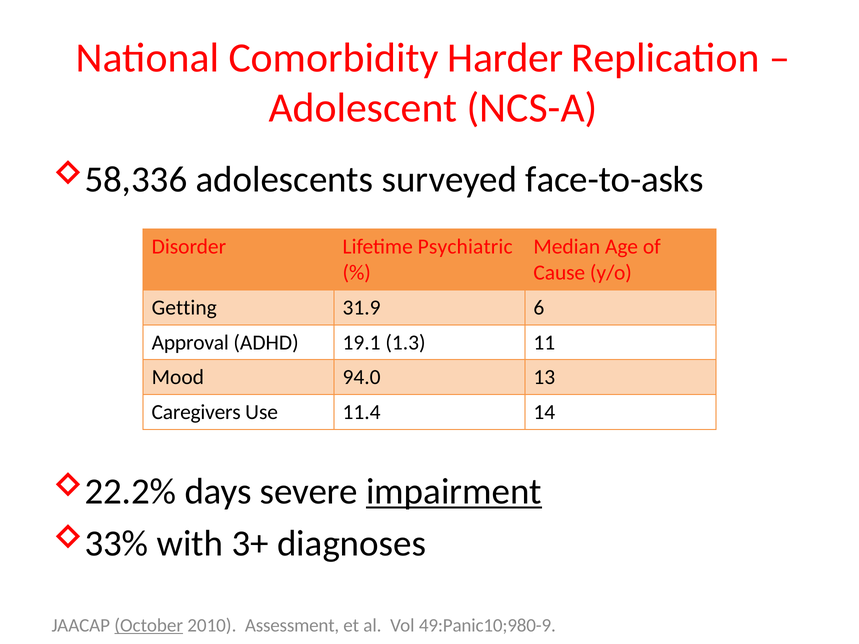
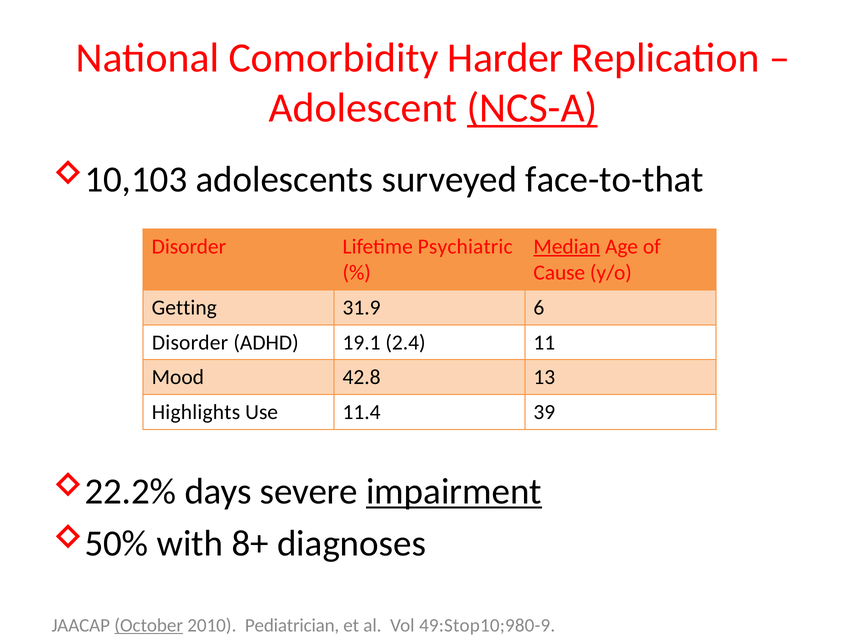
NCS-A underline: none -> present (532, 108)
58,336: 58,336 -> 10,103 (136, 179)
face-to-asks: face-to-asks -> face-to-that (615, 179)
Median underline: none -> present (567, 247)
Approval: Approval -> Disorder (190, 343)
1.3: 1.3 -> 2.4 (405, 343)
94.0: 94.0 -> 42.8 (362, 377)
Caregivers: Caregivers -> Highlights (196, 412)
14: 14 -> 39 (544, 412)
33%: 33% -> 50% (116, 544)
3+: 3+ -> 8+ (250, 544)
Assessment: Assessment -> Pediatrician (292, 626)
49:Panic10;980-9: 49:Panic10;980-9 -> 49:Stop10;980-9 (487, 626)
